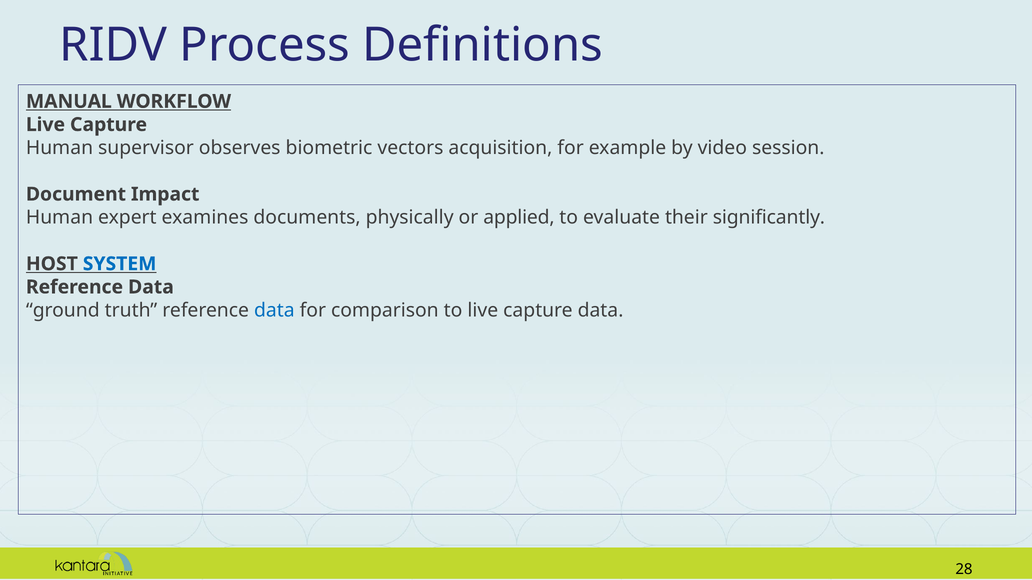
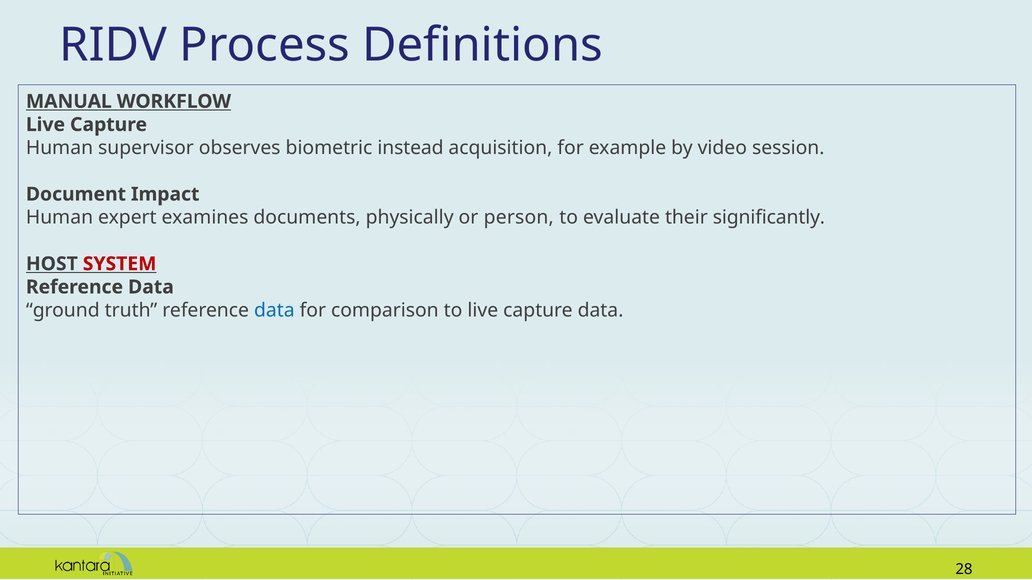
vectors: vectors -> instead (410, 148)
applied: applied -> person (519, 218)
SYSTEM colour: blue -> red (120, 264)
